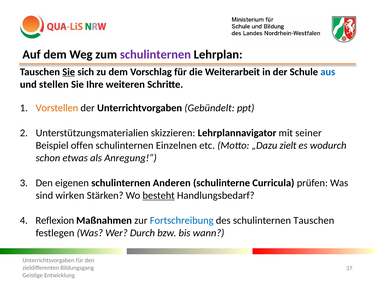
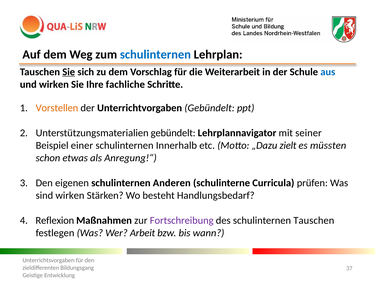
schulinternen colour: purple -> blue (155, 55)
und stellen: stellen -> wirken (54, 84)
weiteren: weiteren -> fachliche (125, 84)
Unterstützungsmaterialien skizzieren: skizzieren -> gebündelt (173, 133)
offen: offen -> einer (82, 146)
Einzelnen: Einzelnen -> Innerhalb (176, 146)
wodurch: wodurch -> müssten (328, 146)
besteht underline: present -> none (159, 196)
Fortschreibung colour: blue -> purple (182, 221)
Durch: Durch -> Arbeit (143, 233)
